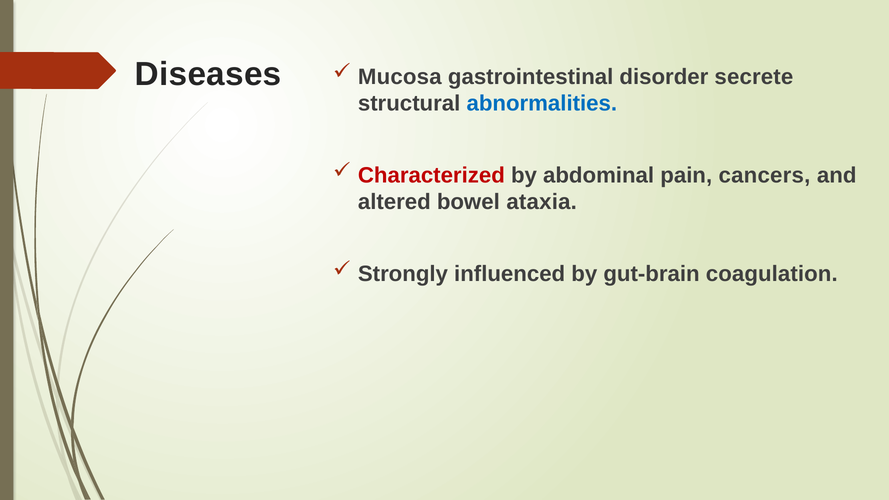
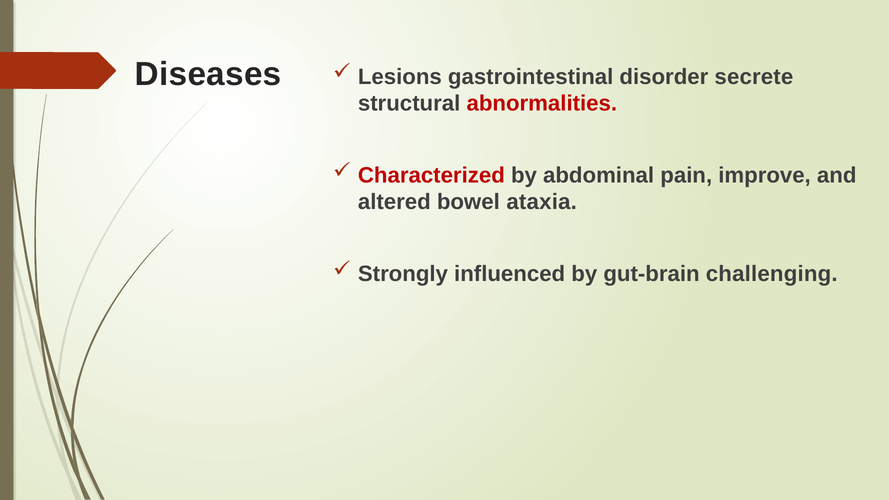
Mucosa: Mucosa -> Lesions (400, 77)
abnormalities colour: blue -> red (542, 103)
cancers: cancers -> improve (765, 175)
coagulation: coagulation -> challenging (772, 274)
